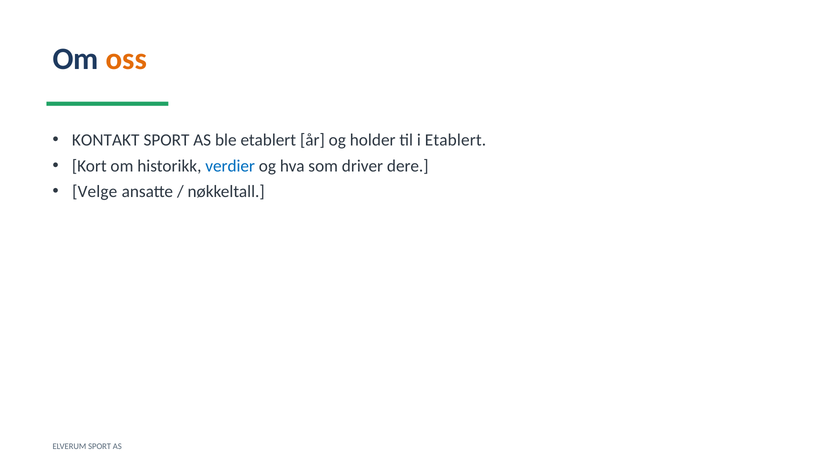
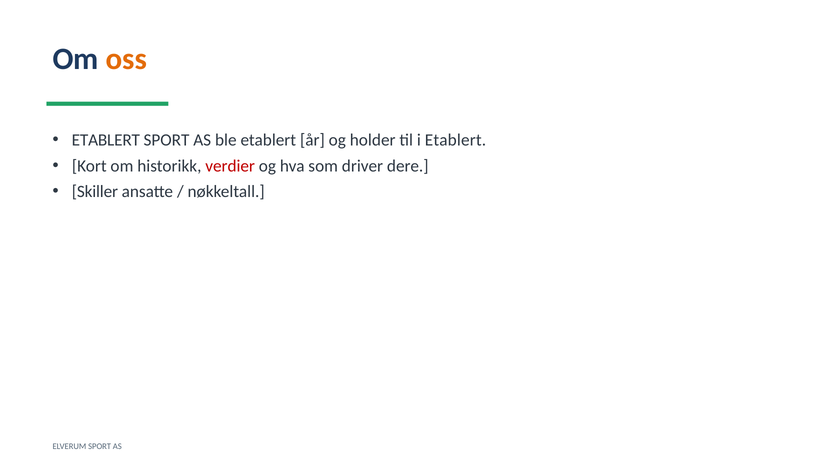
KONTAKT: KONTAKT -> ETABLERT (106, 140)
verdier colour: blue -> red (230, 166)
Velge: Velge -> Skiller (95, 192)
